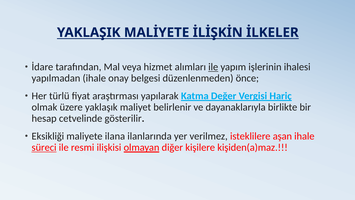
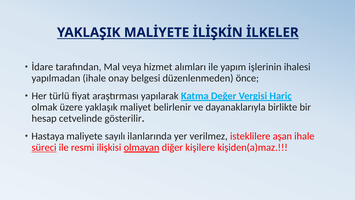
ile underline: present -> none (213, 67)
Eksikliği: Eksikliği -> Hastaya (48, 136)
ilana: ilana -> sayılı (115, 136)
